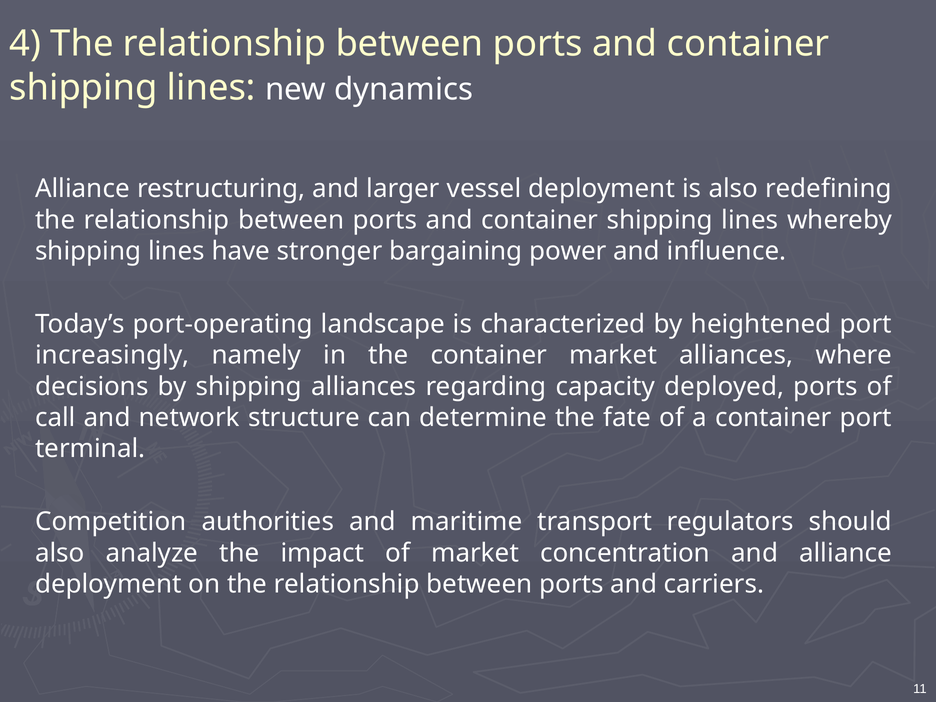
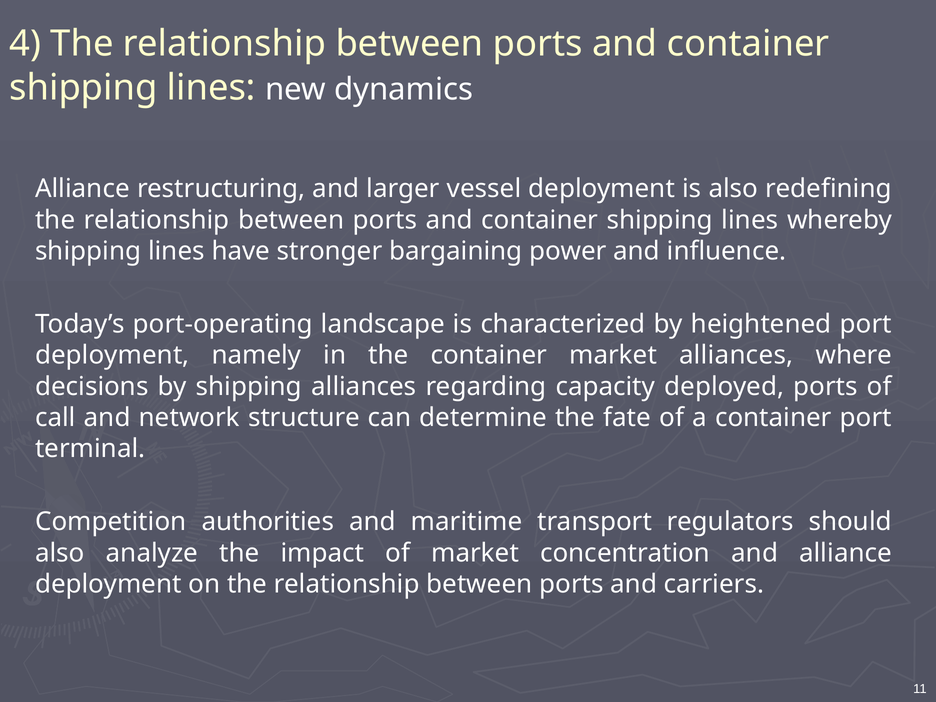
increasingly: increasingly -> deployment (112, 355)
